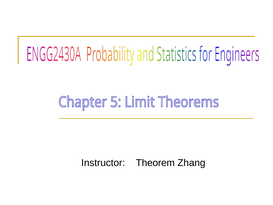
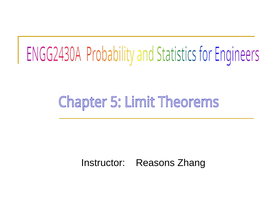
Theorem: Theorem -> Reasons (155, 163)
